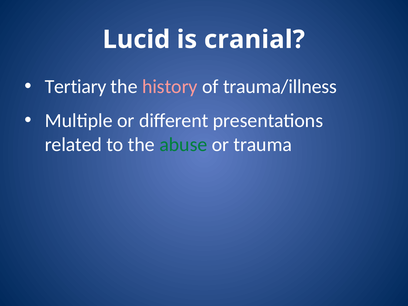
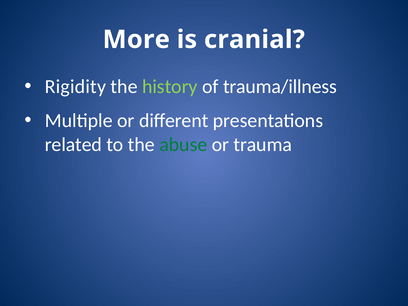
Lucid: Lucid -> More (136, 40)
Tertiary: Tertiary -> Rigidity (75, 87)
history colour: pink -> light green (170, 87)
